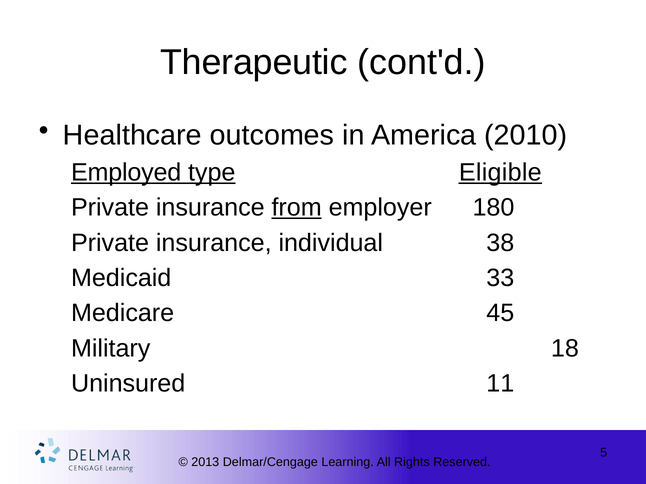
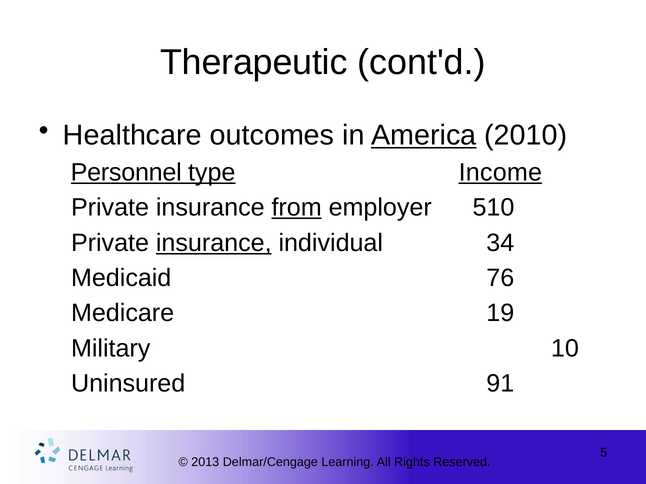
America underline: none -> present (424, 136)
Employed: Employed -> Personnel (126, 173)
Eligible: Eligible -> Income (500, 173)
180: 180 -> 510 (493, 208)
insurance underline: none -> present (214, 243)
38: 38 -> 34 (500, 243)
33: 33 -> 76 (500, 278)
45: 45 -> 19 (500, 313)
18: 18 -> 10 (565, 349)
11: 11 -> 91 (500, 384)
